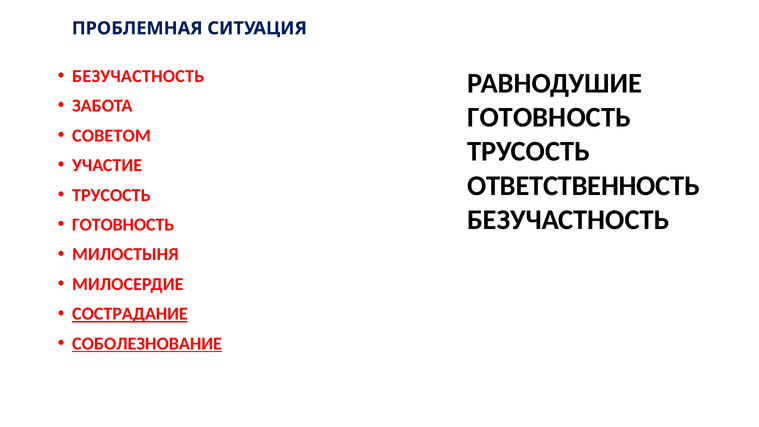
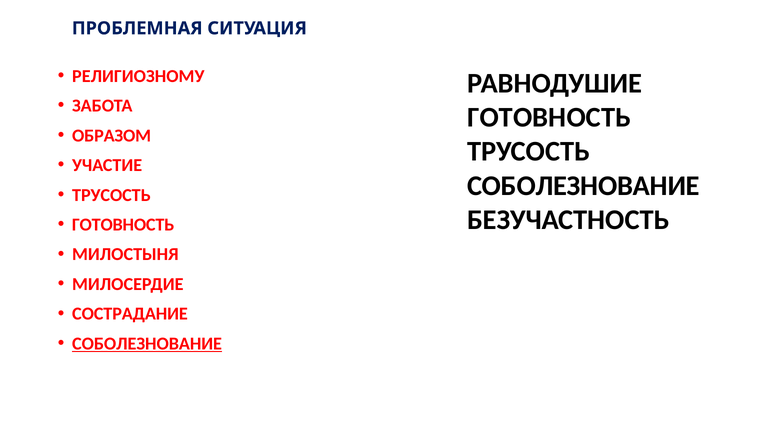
БЕЗУЧАСТНОСТЬ: БЕЗУЧАСТНОСТЬ -> РЕЛИГИОЗНОМУ (138, 76)
СОВЕТОМ: СОВЕТОМ -> ОБРАЗОМ (112, 136)
ОТВЕТСТВЕННОСТЬ: ОТВЕТСТВЕННОСТЬ -> СОБОЛЕЗНОВАНИЕ (583, 186)
СОСТРАДАНИЕ underline: present -> none (130, 314)
